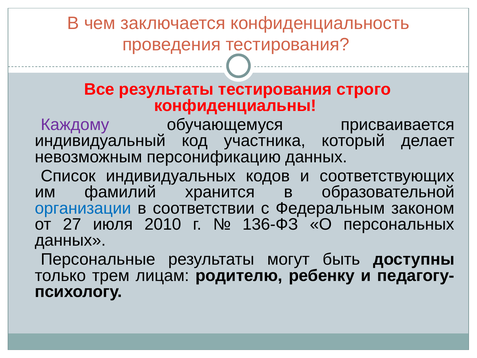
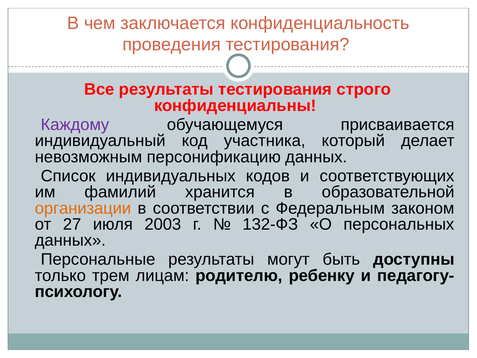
организации colour: blue -> orange (83, 208)
2010: 2010 -> 2003 (163, 224)
136-ФЗ: 136-ФЗ -> 132-ФЗ (270, 224)
